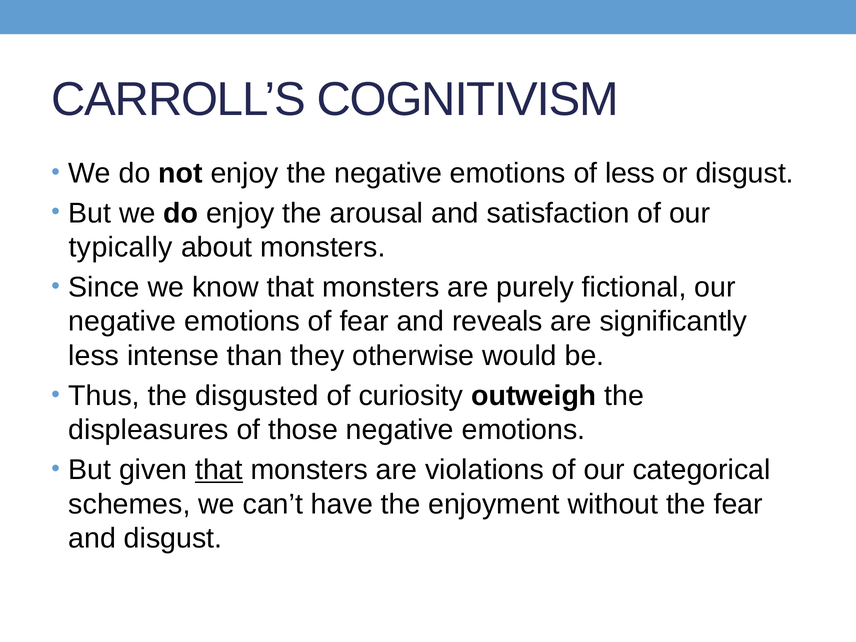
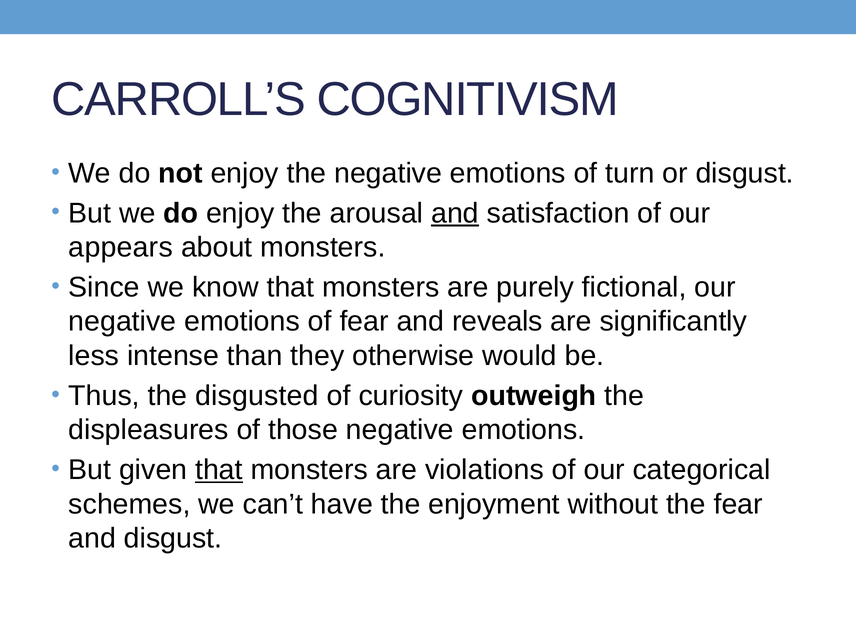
of less: less -> turn (630, 173)
and underline: none -> present (455, 213)
typically: typically -> appears (121, 247)
